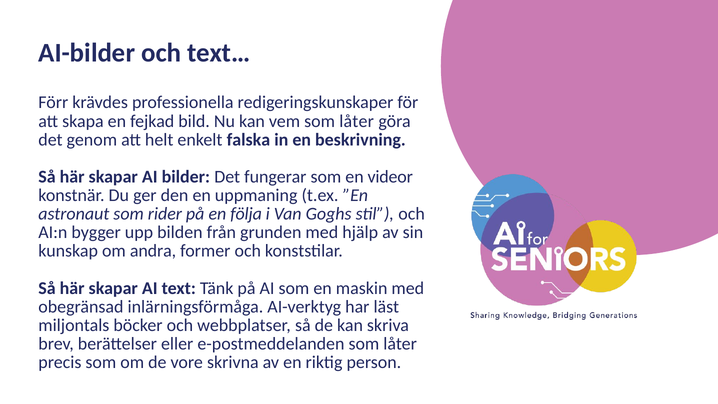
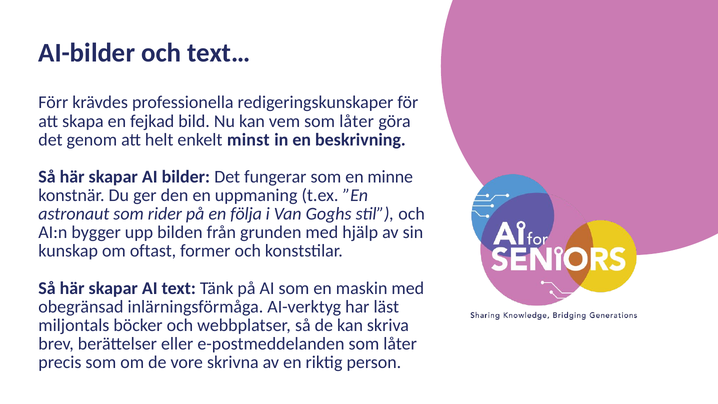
falska: falska -> minst (248, 140)
videor: videor -> minne (390, 177)
andra: andra -> oftast (153, 251)
